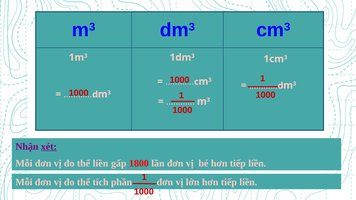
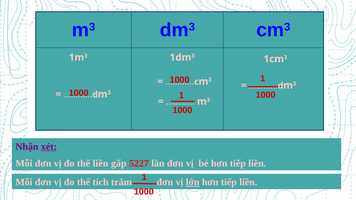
1800: 1800 -> 5227 (139, 164)
phần: phần -> trăm (121, 182)
lớn underline: none -> present (193, 182)
